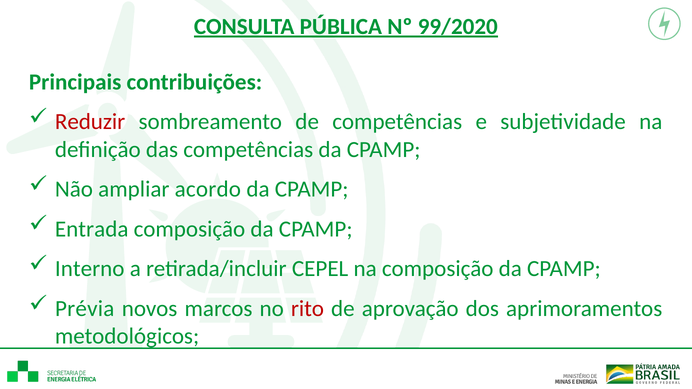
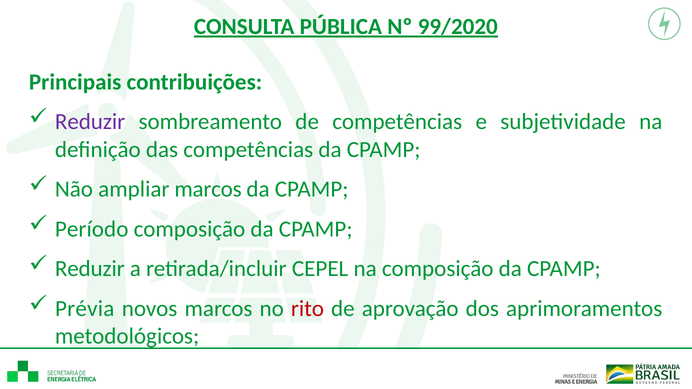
Reduzir colour: red -> purple (90, 122)
ampliar acordo: acordo -> marcos (208, 189)
Entrada: Entrada -> Período (92, 229)
Interno: Interno -> Reduzir (90, 269)
